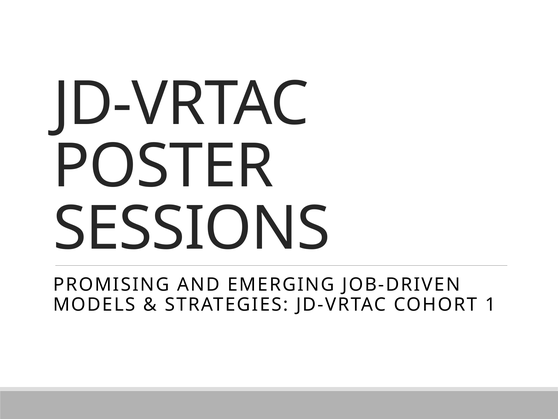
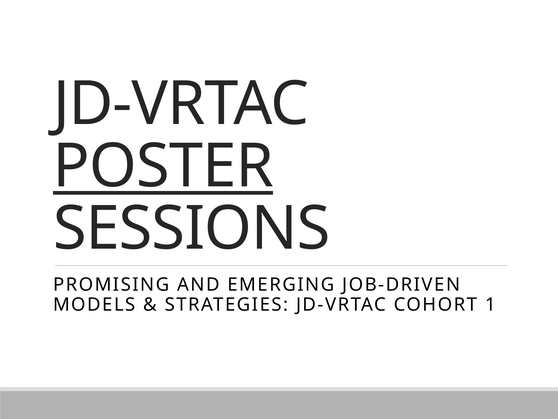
POSTER underline: none -> present (163, 166)
